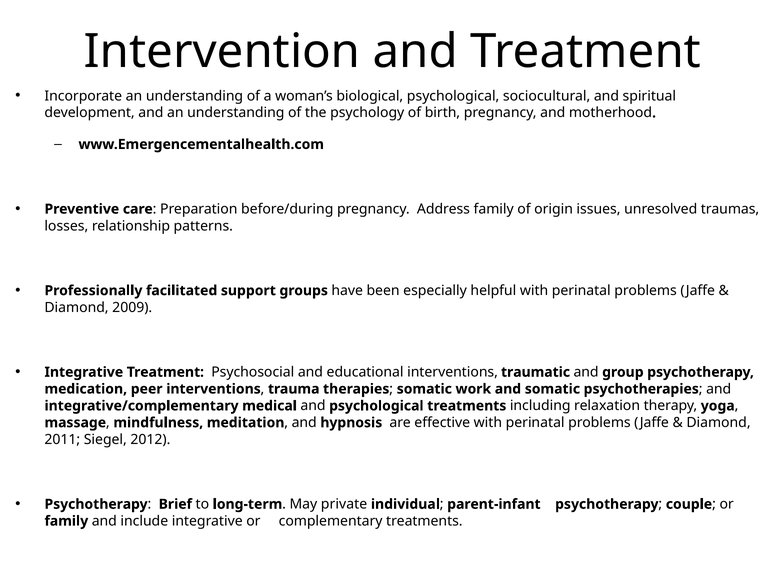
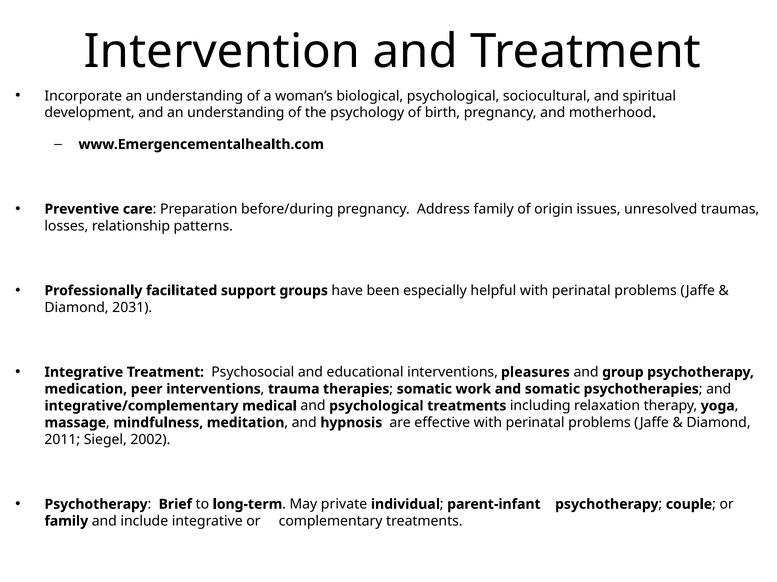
2009: 2009 -> 2031 (132, 308)
traumatic: traumatic -> pleasures (535, 373)
2012: 2012 -> 2002 (150, 440)
